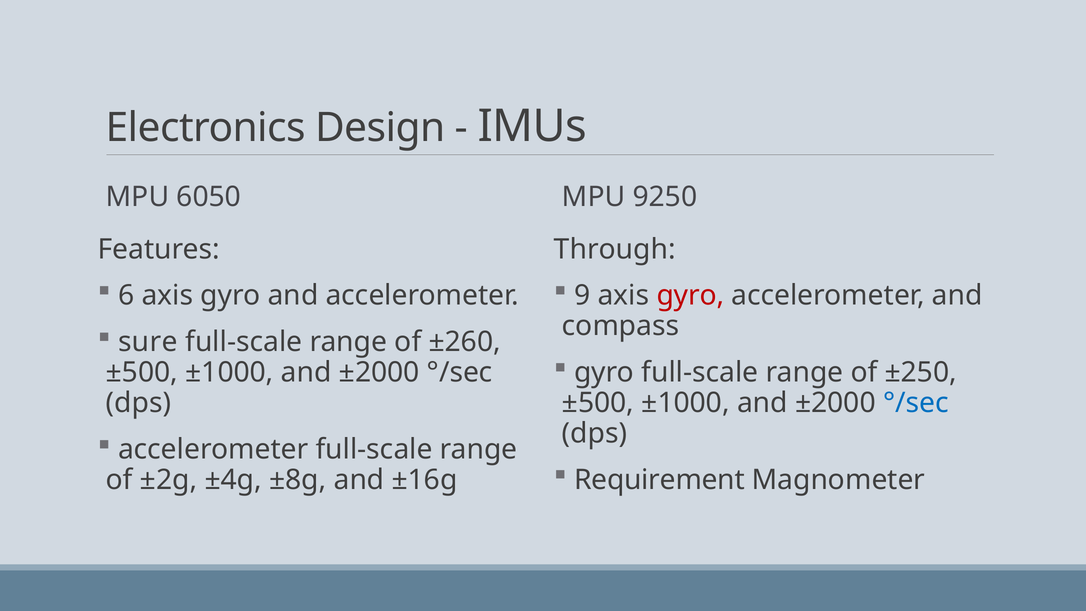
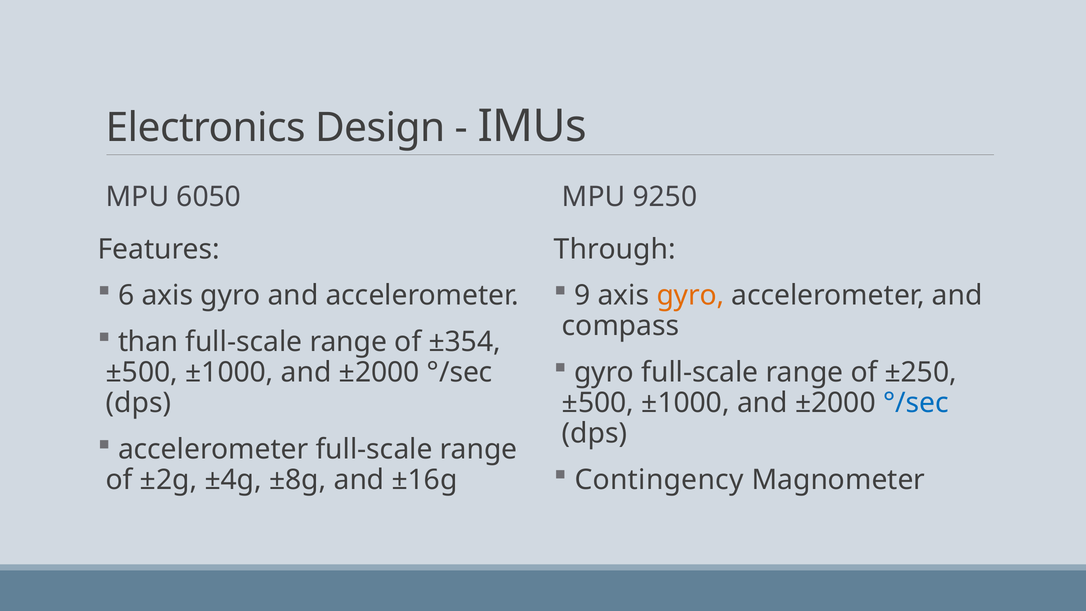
gyro colour: red -> orange (690, 295)
sure: sure -> than (148, 342)
±260: ±260 -> ±354 (465, 342)
Requirement: Requirement -> Contingency (659, 480)
